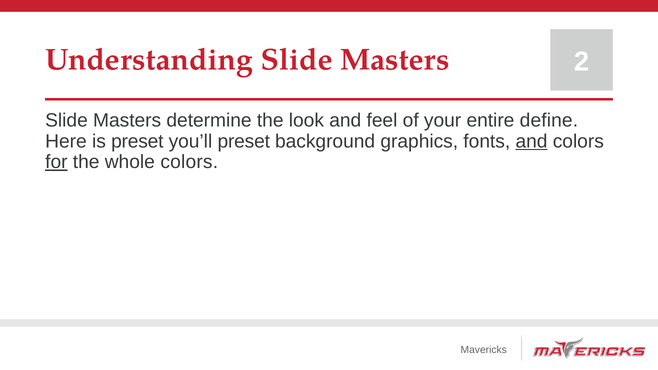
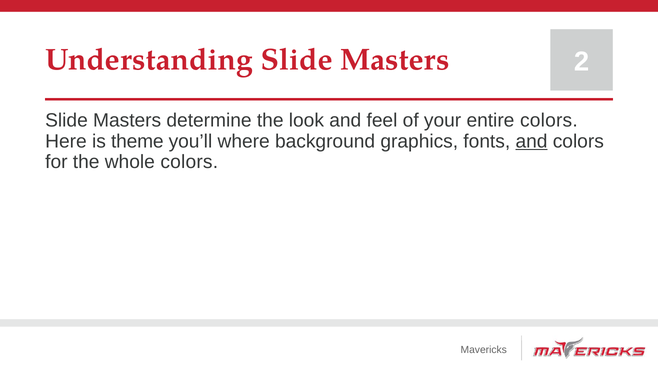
entire define: define -> colors (549, 121)
is preset: preset -> theme (137, 141)
you’ll preset: preset -> where (244, 141)
for underline: present -> none (56, 162)
